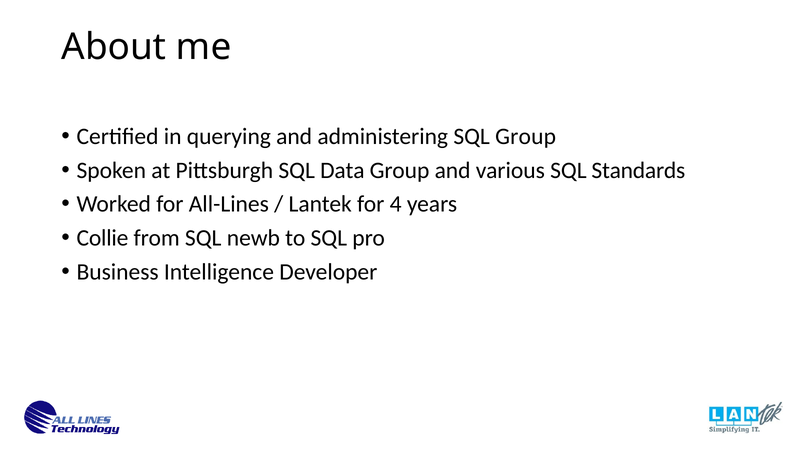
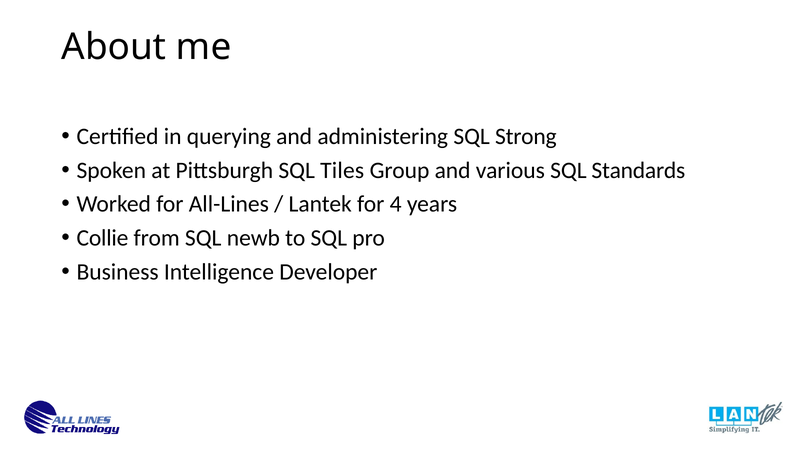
SQL Group: Group -> Strong (526, 136)
Data: Data -> Tiles (342, 170)
